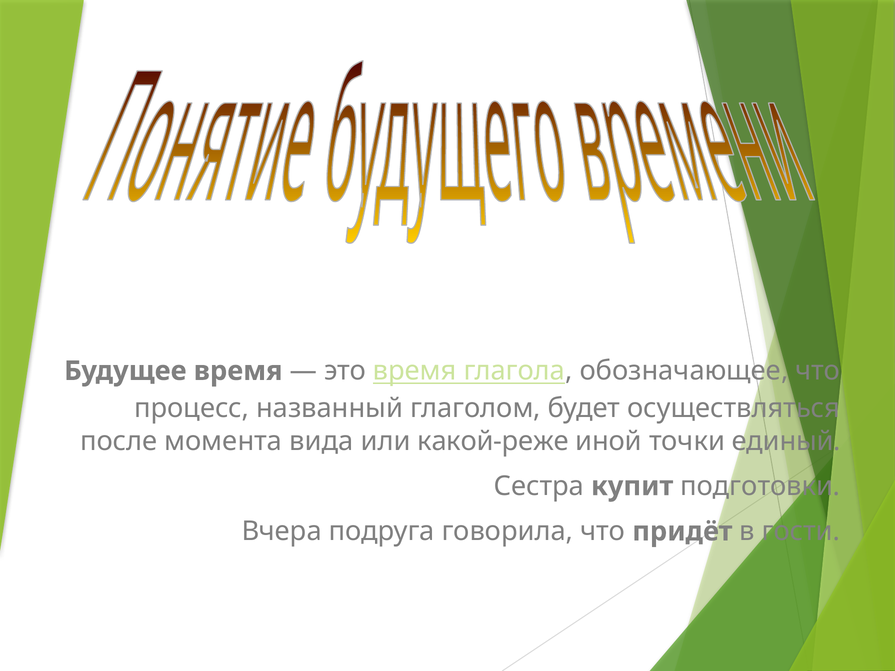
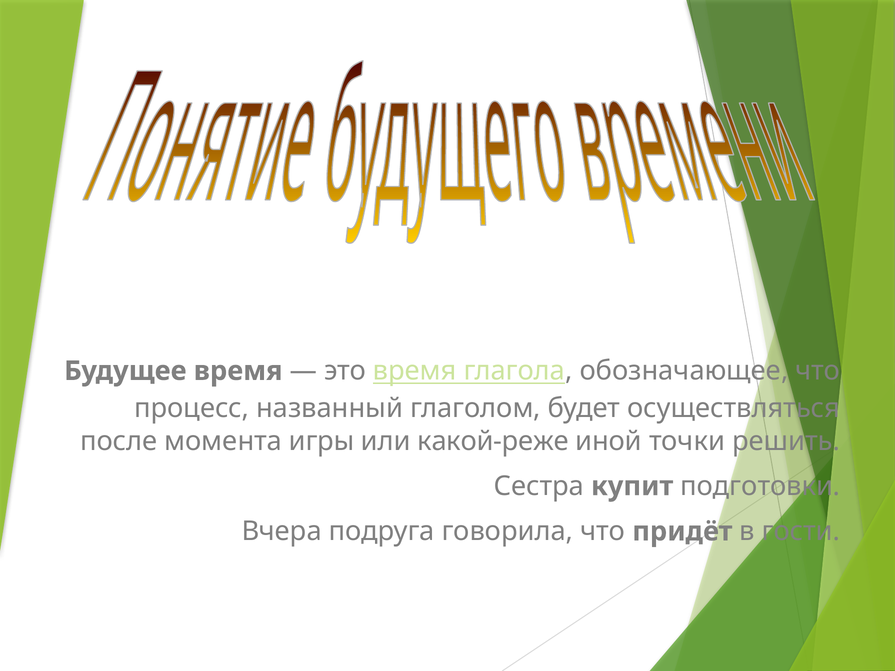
вида: вида -> игры (322, 441)
единый: единый -> решить (786, 441)
